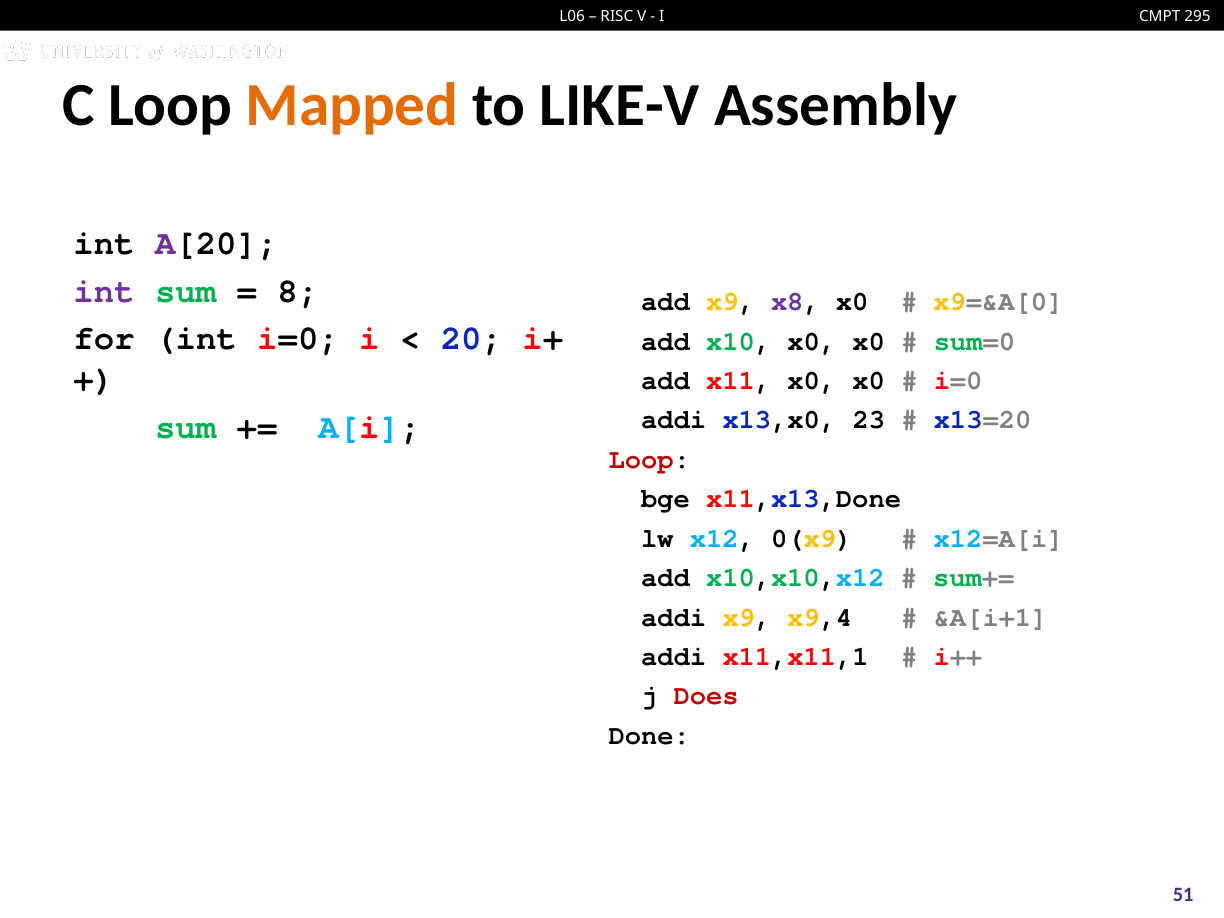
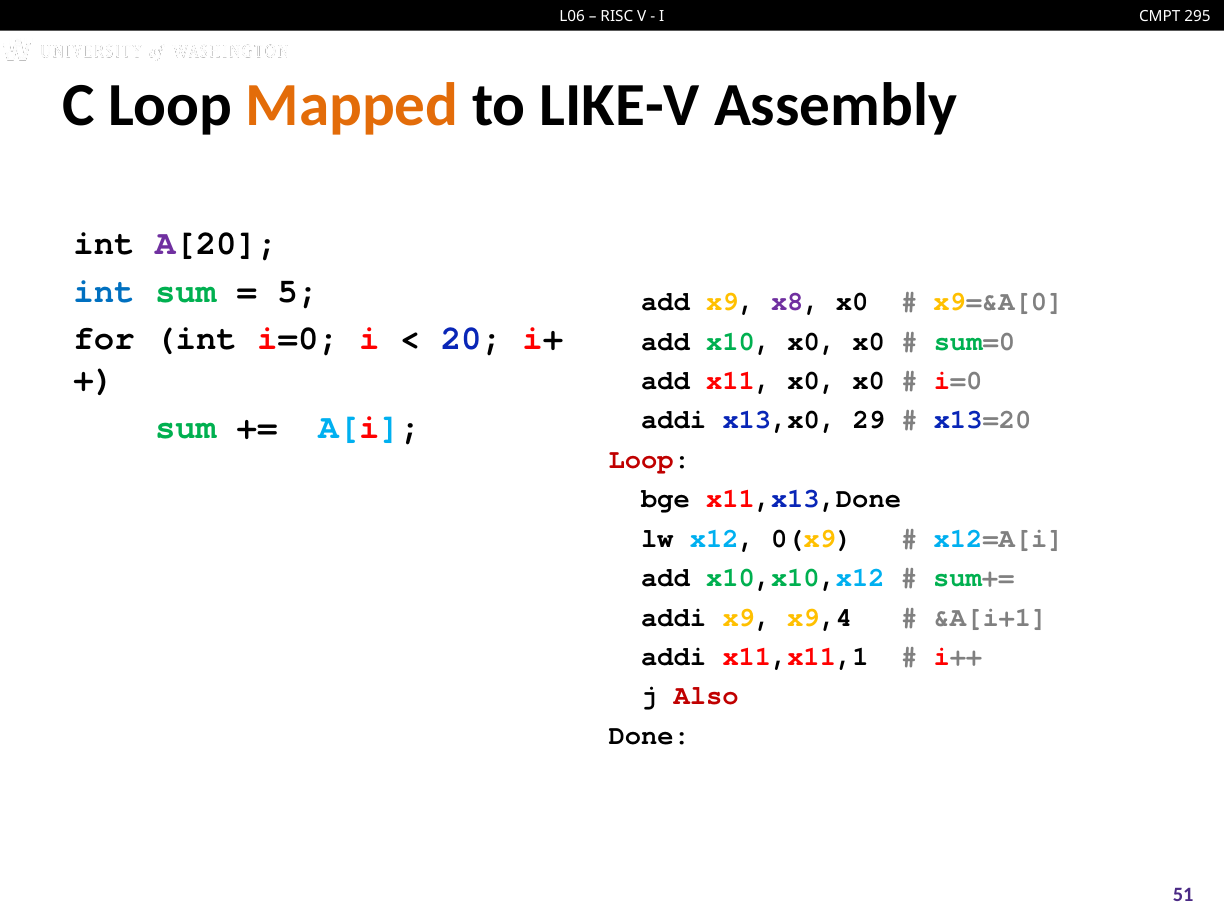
int colour: purple -> blue (104, 291)
8: 8 -> 5 (298, 291)
23: 23 -> 29 (869, 420)
Does: Does -> Also (706, 696)
